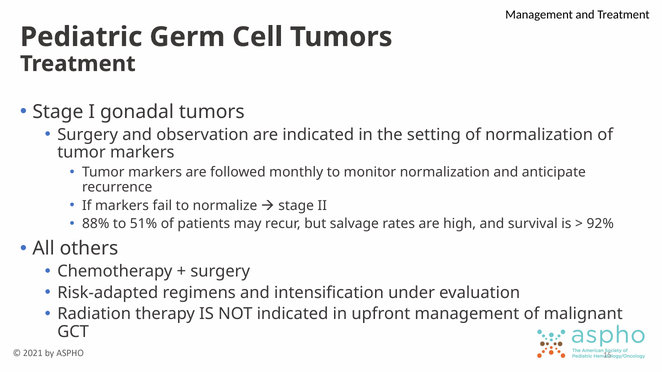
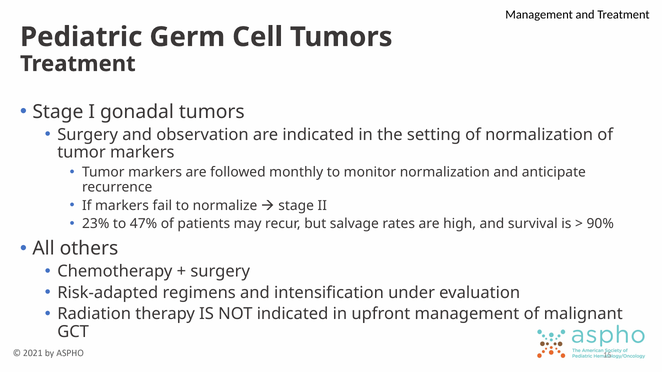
88%: 88% -> 23% (96, 224)
51%: 51% -> 47% (143, 224)
92%: 92% -> 90% (600, 224)
